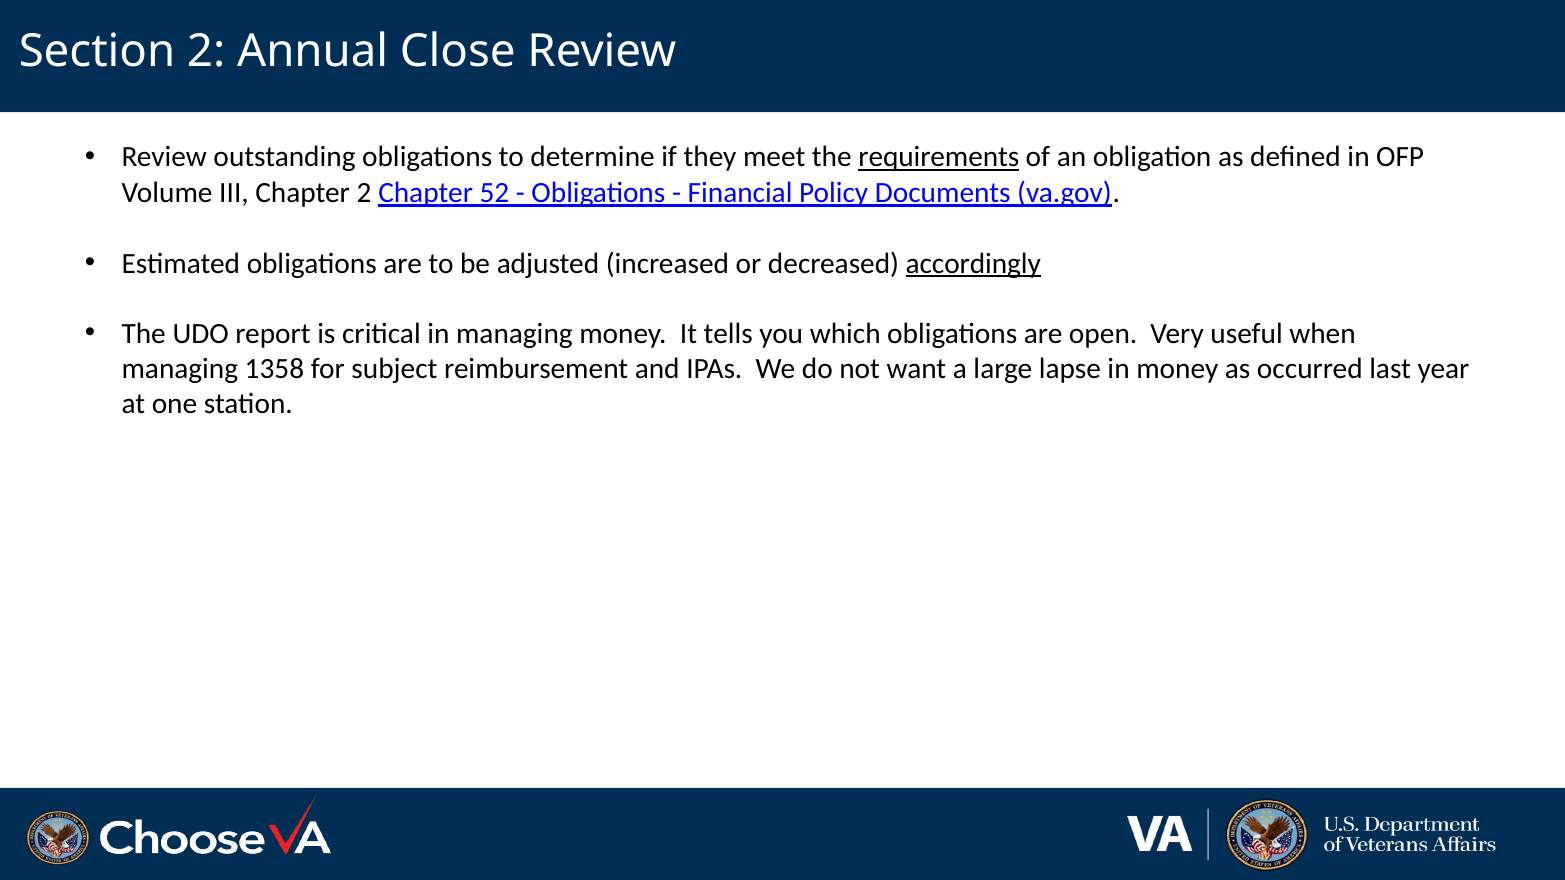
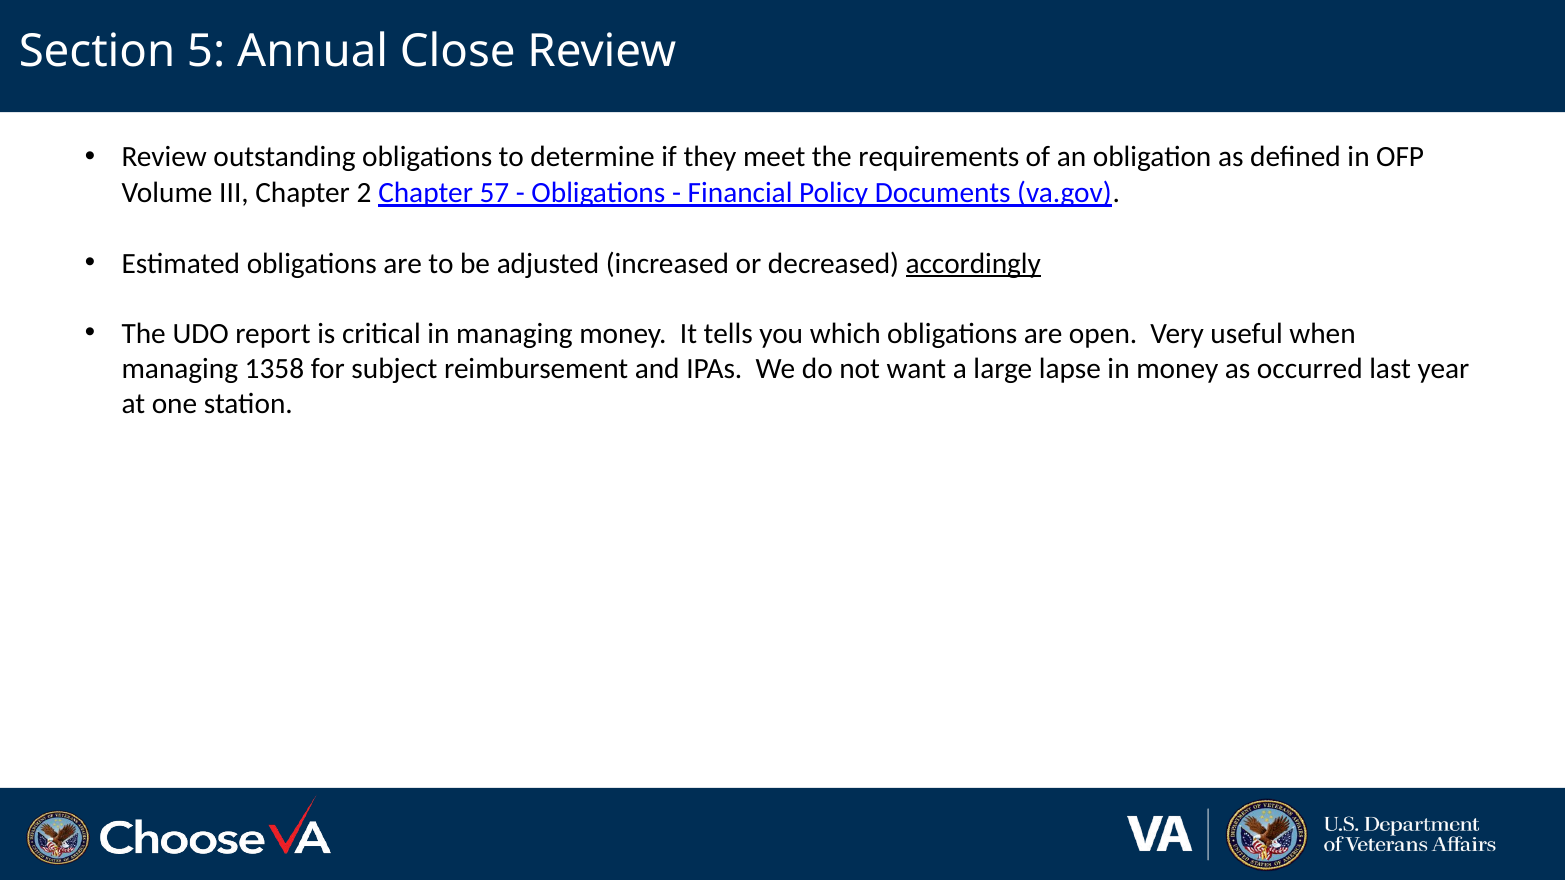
Section 2: 2 -> 5 (206, 51)
requirements underline: present -> none (939, 157)
52: 52 -> 57 (494, 192)
